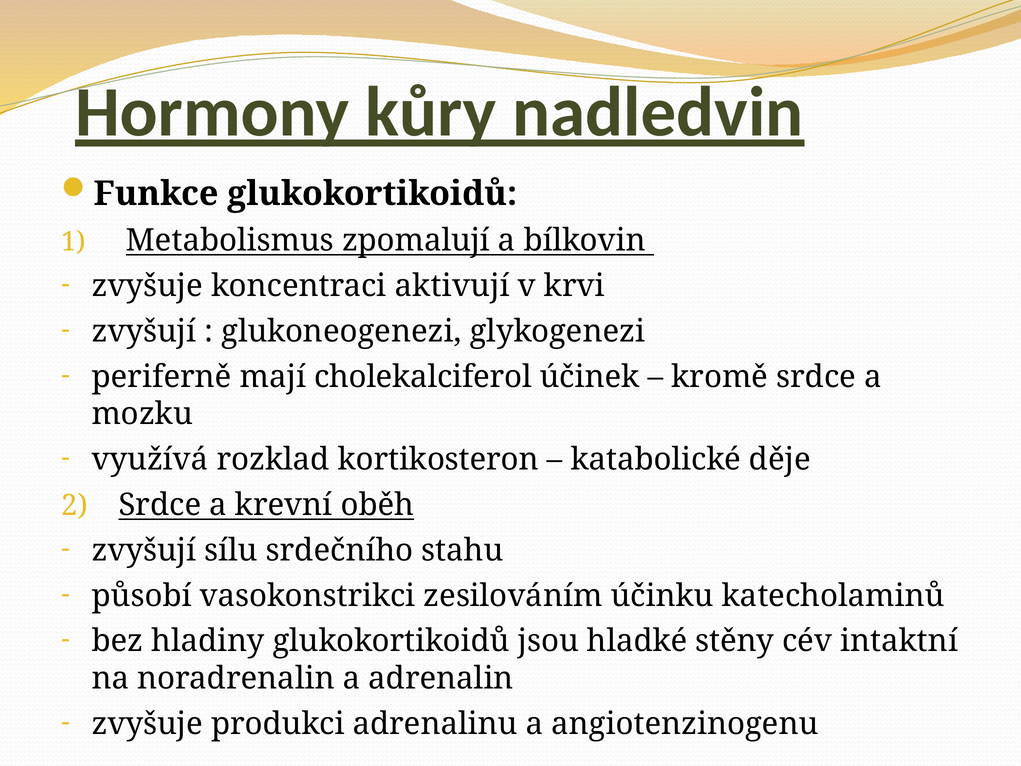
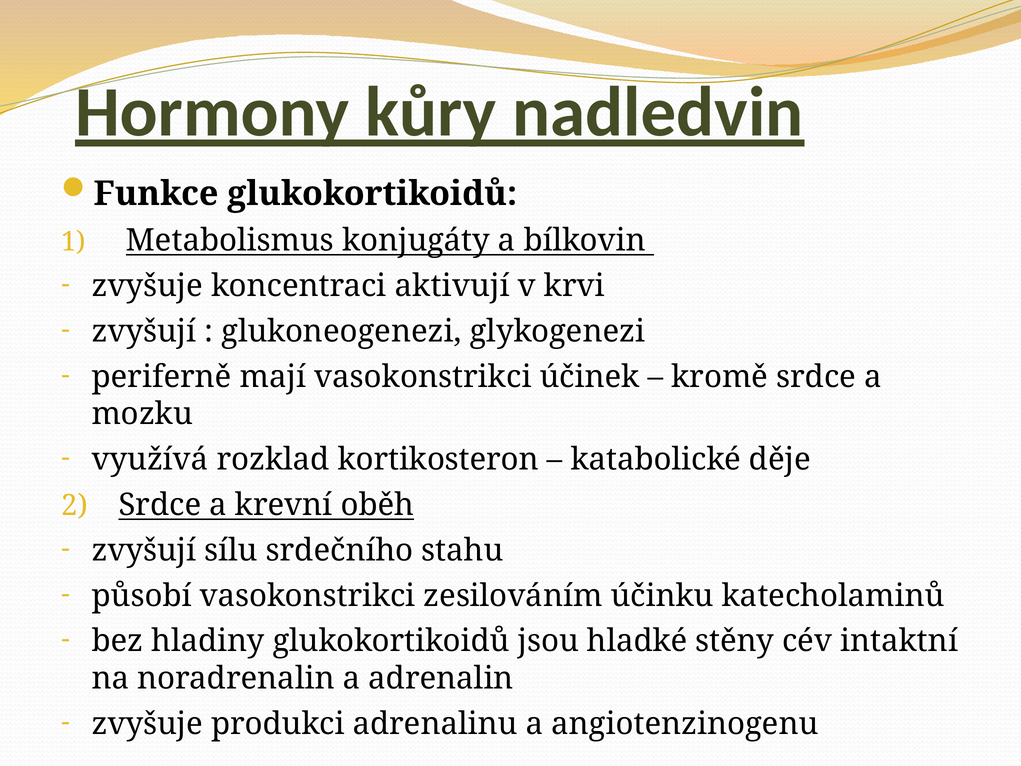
zpomalují: zpomalují -> konjugáty (416, 240)
mají cholekalciferol: cholekalciferol -> vasokonstrikci (423, 377)
